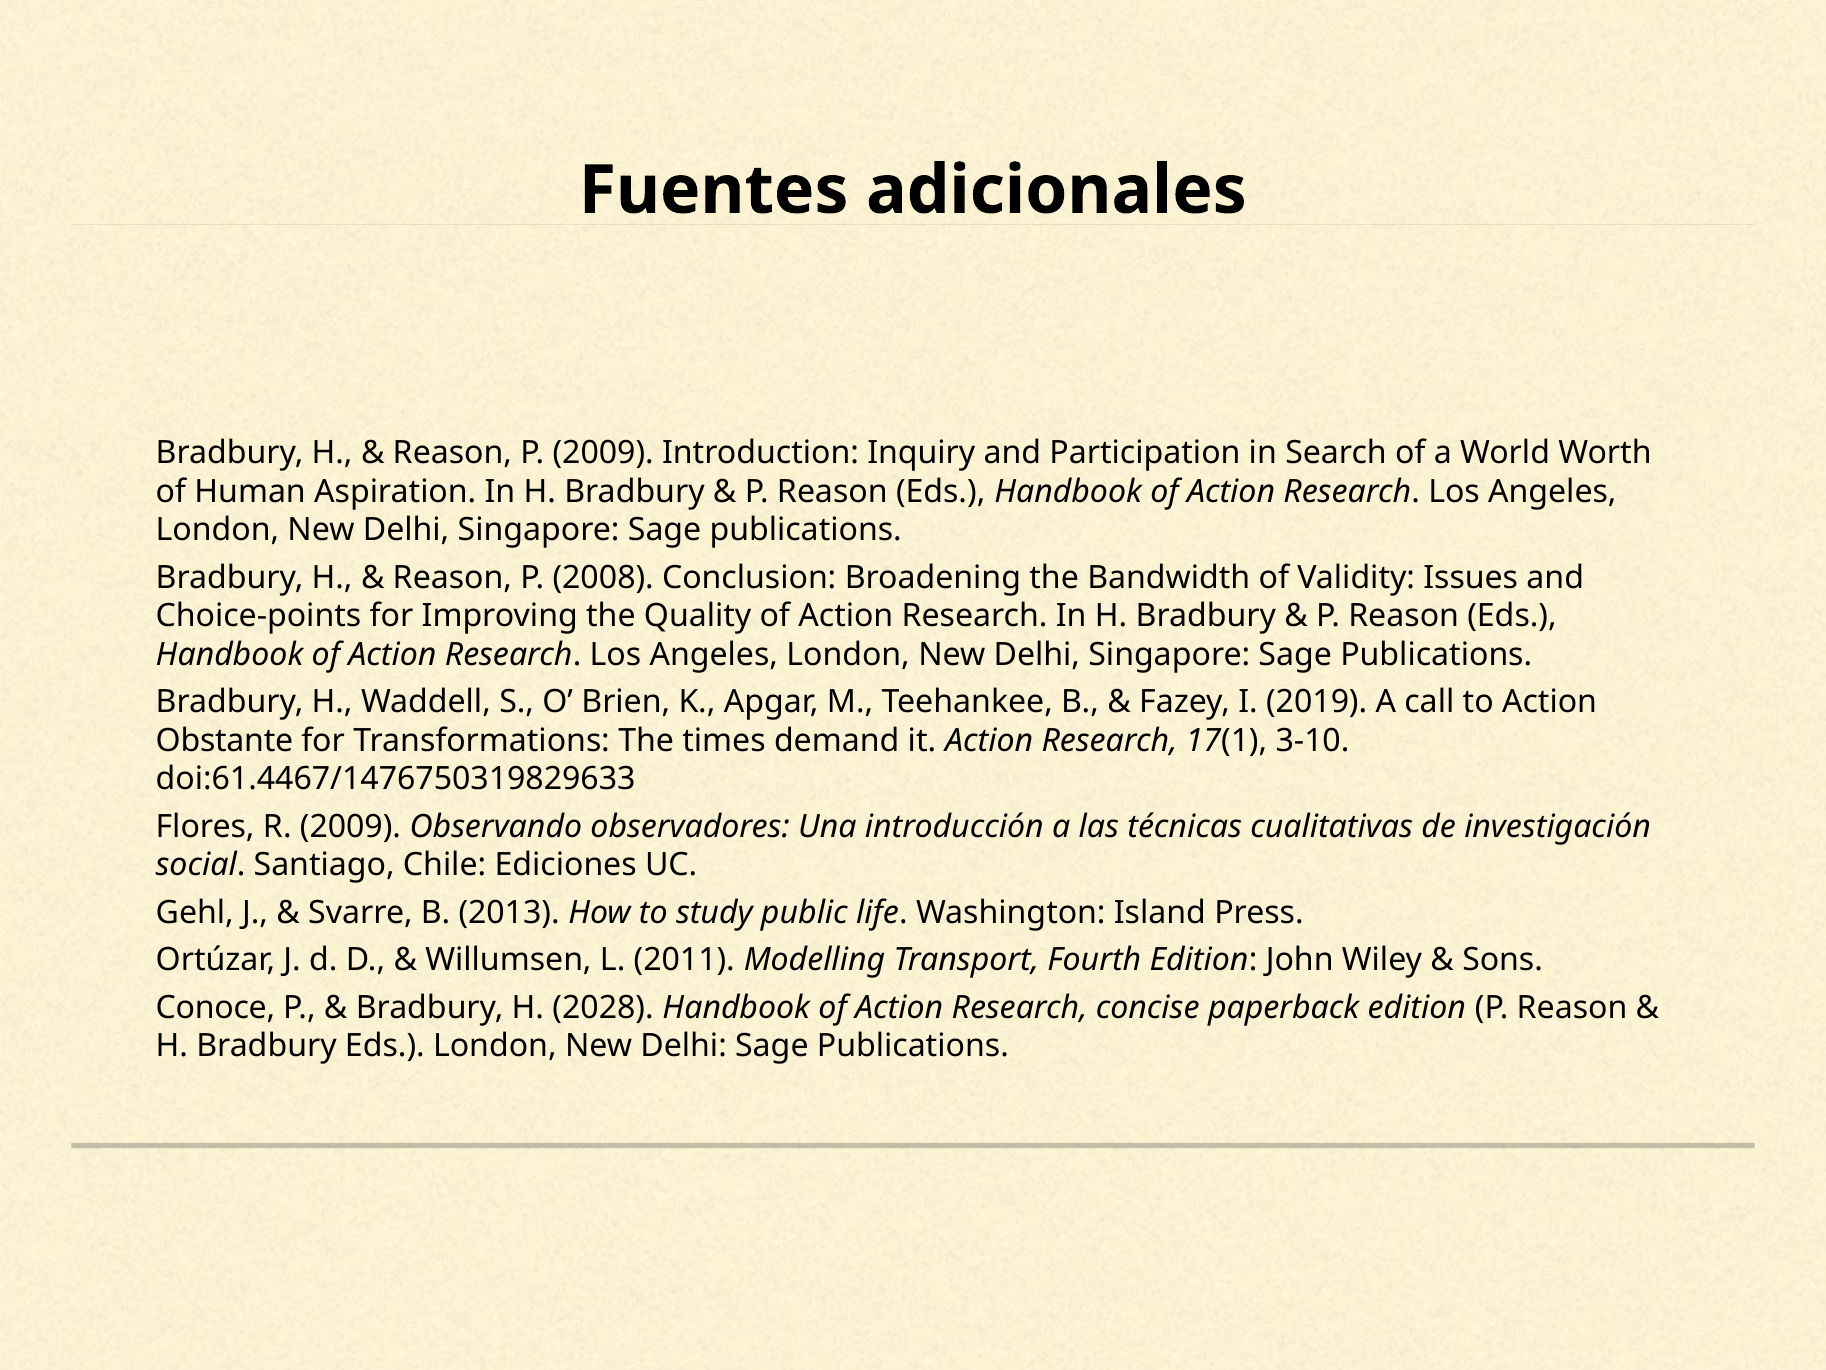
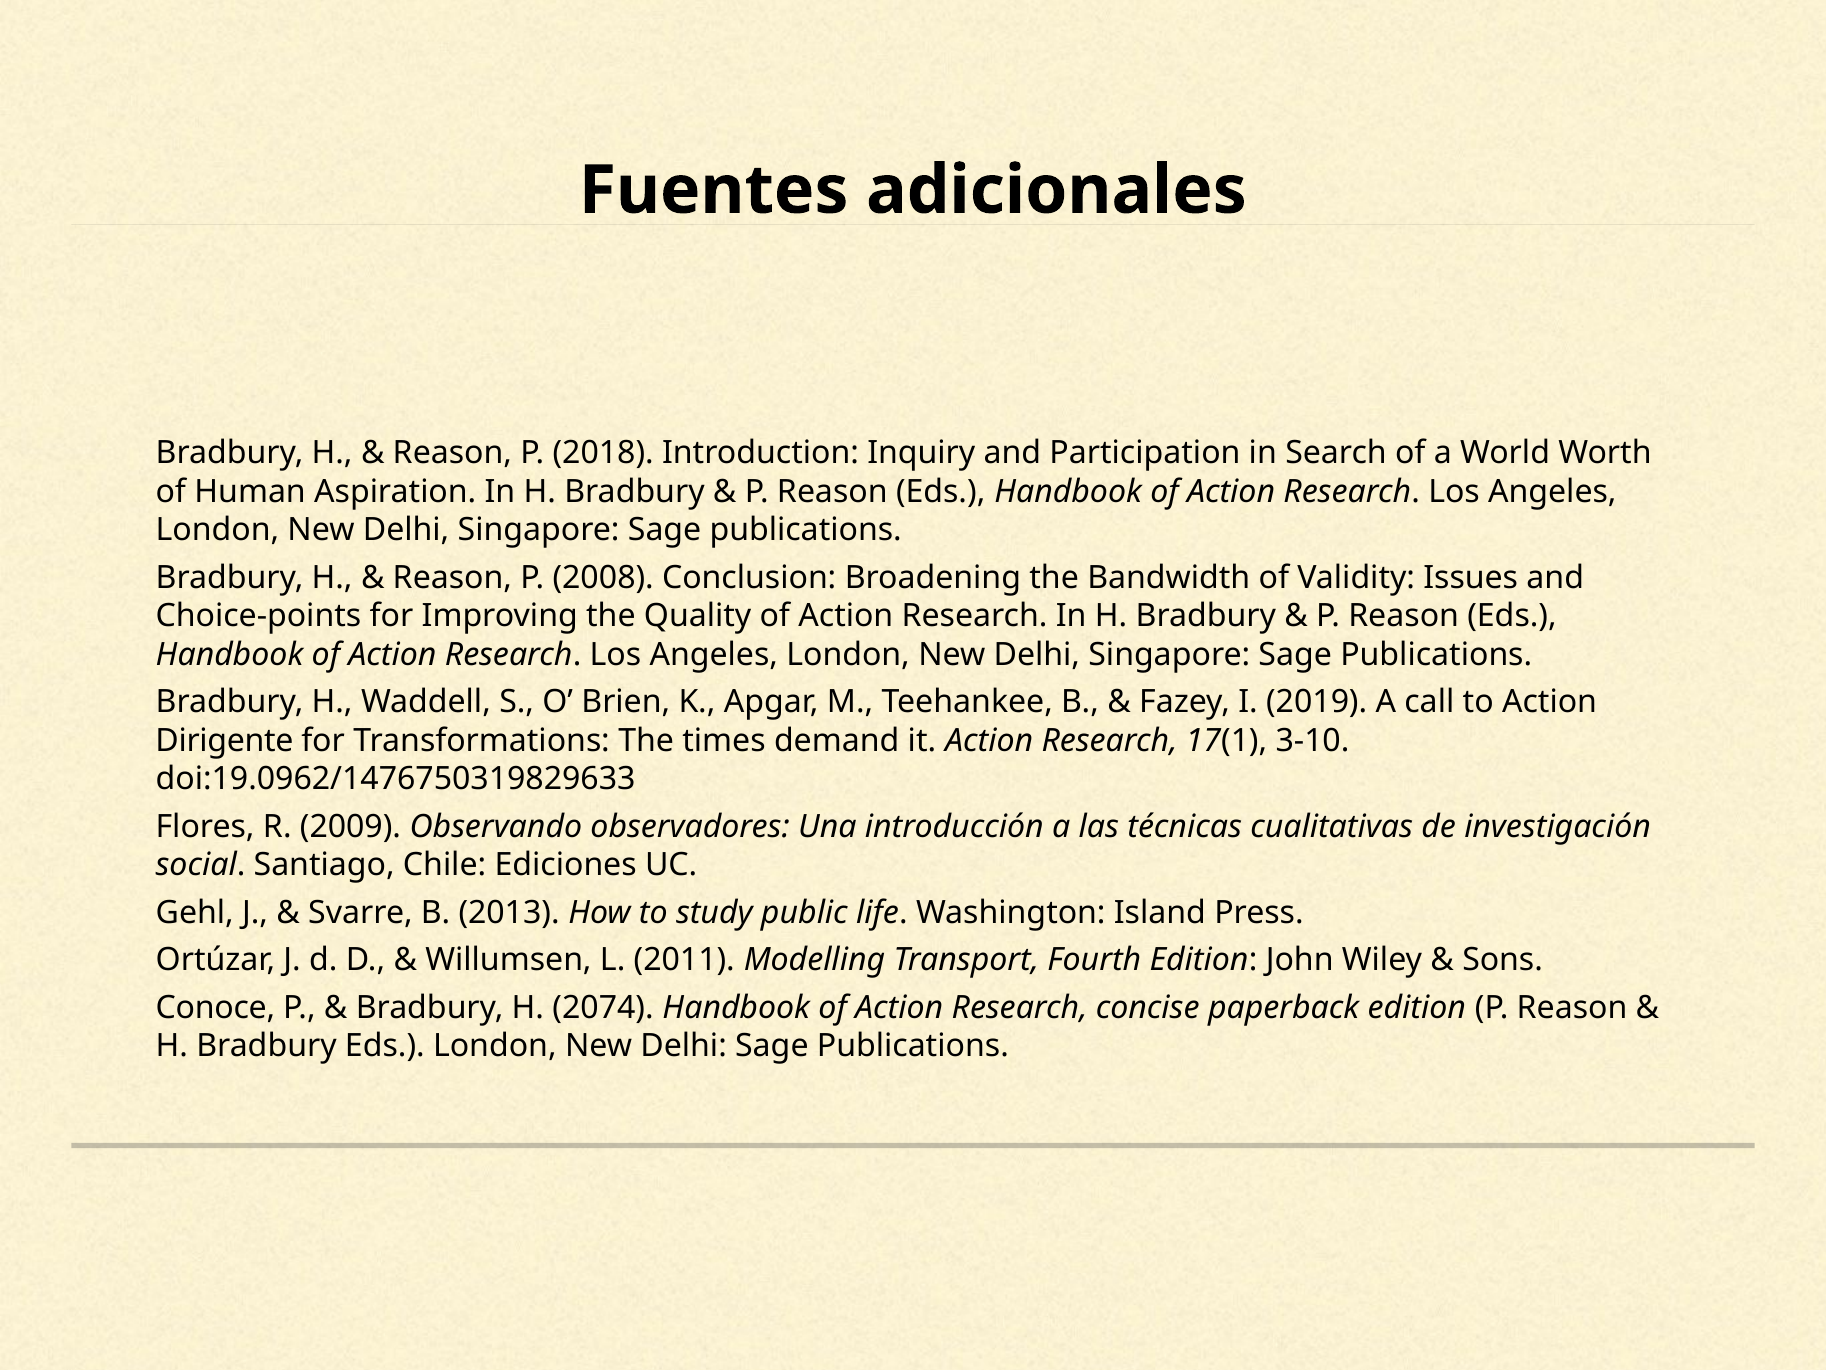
P 2009: 2009 -> 2018 (603, 453)
Obstante: Obstante -> Dirigente (225, 741)
doi:61.4467/1476750319829633: doi:61.4467/1476750319829633 -> doi:19.0962/1476750319829633 (396, 779)
2028: 2028 -> 2074 (603, 1007)
